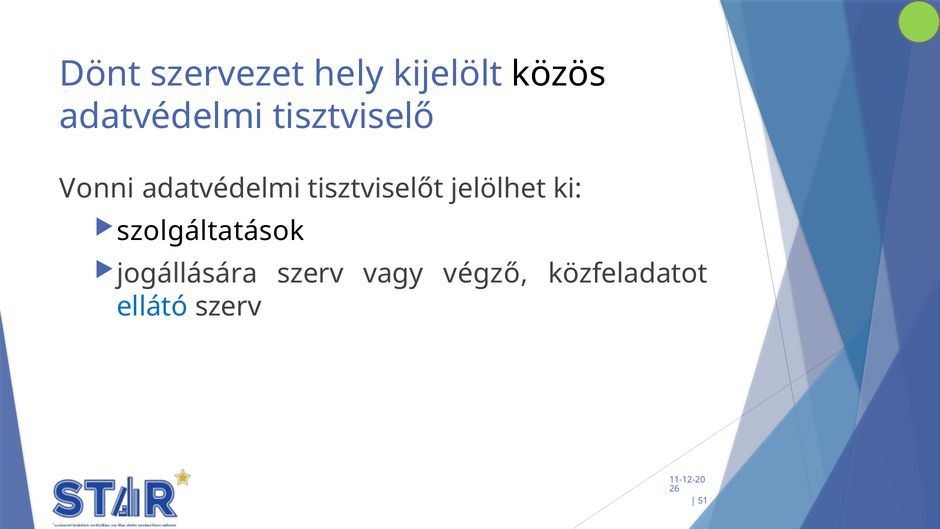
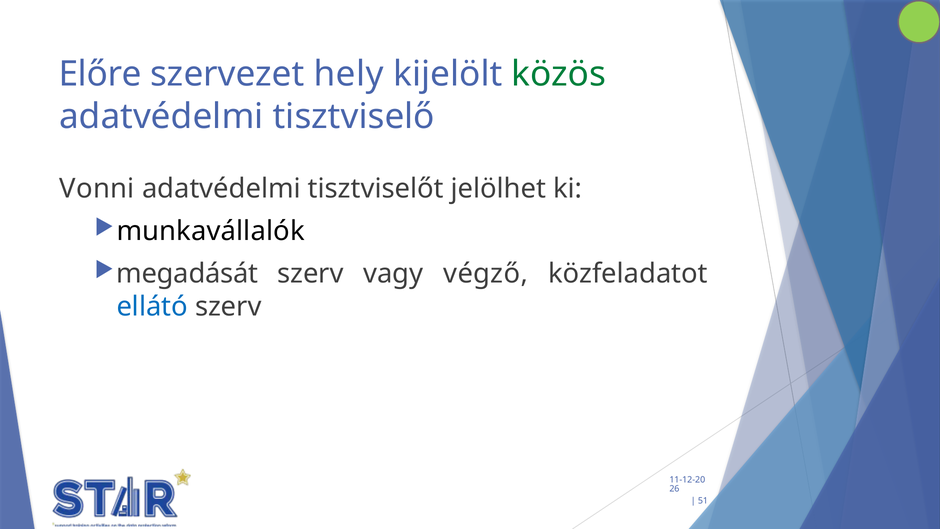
Dönt: Dönt -> Előre (100, 74)
közös colour: black -> green (559, 74)
szolgáltatások: szolgáltatások -> munkavállalók (211, 231)
jogállására: jogállására -> megadását (187, 274)
